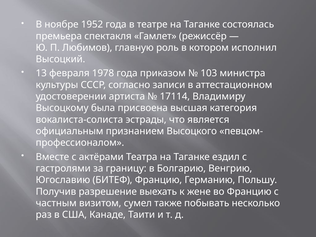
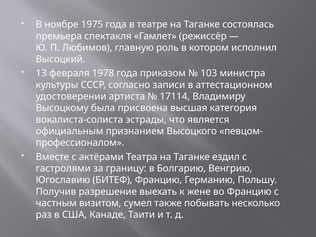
1952: 1952 -> 1975 (92, 24)
